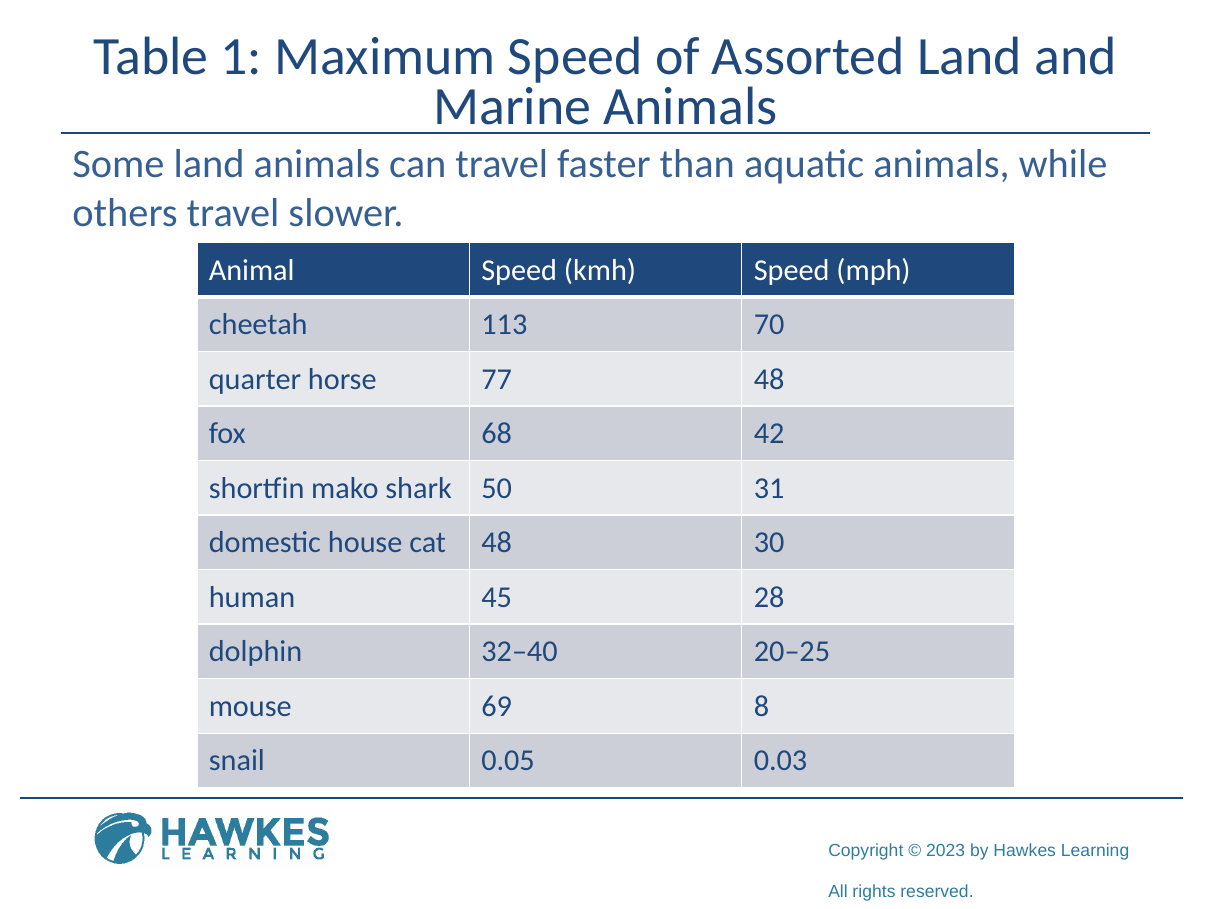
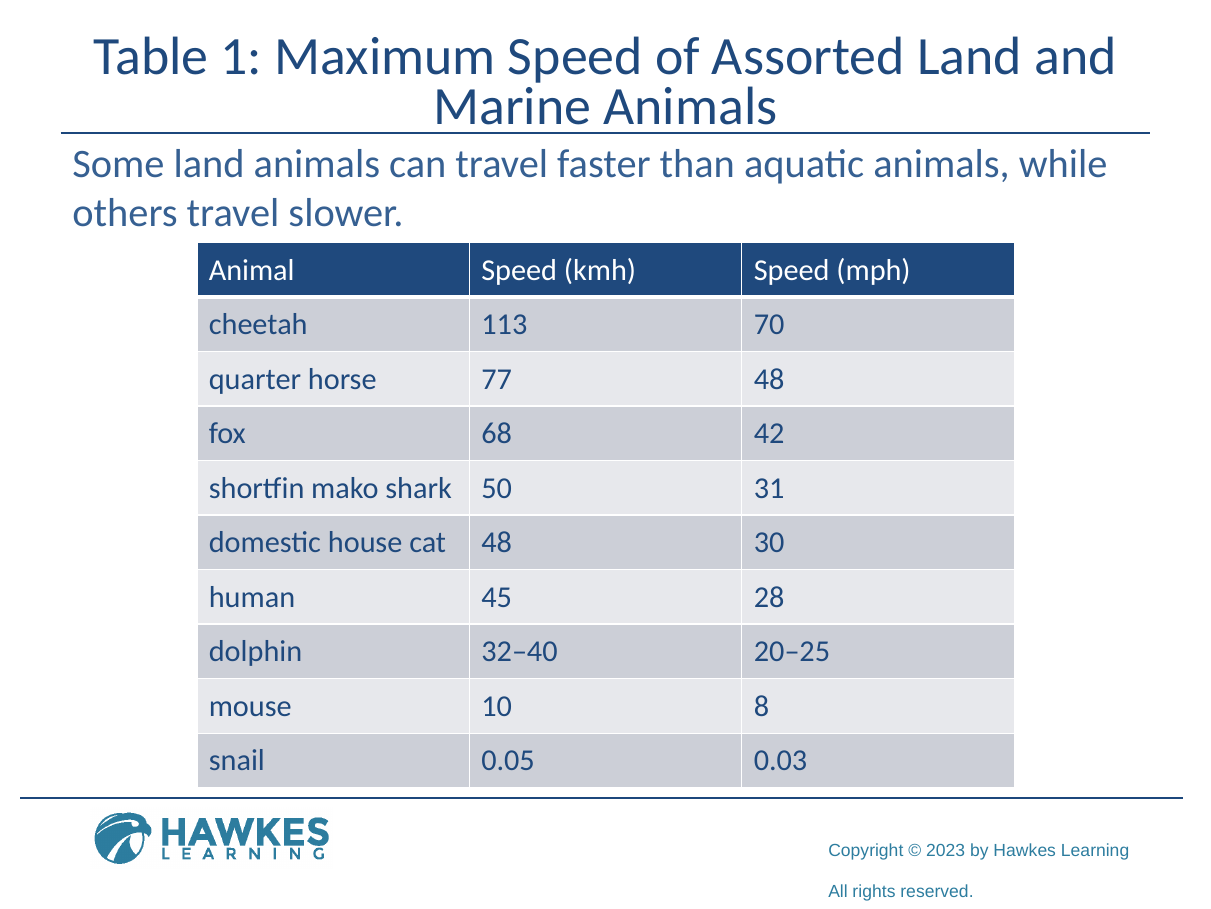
69: 69 -> 10 (497, 706)
